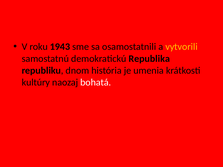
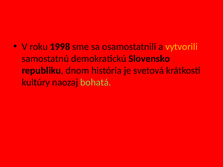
1943: 1943 -> 1998 (60, 47)
Republika: Republika -> Slovensko (149, 59)
umenia: umenia -> svetová (149, 71)
bohatá colour: white -> light green (96, 83)
